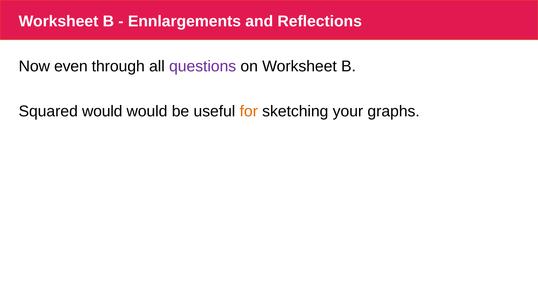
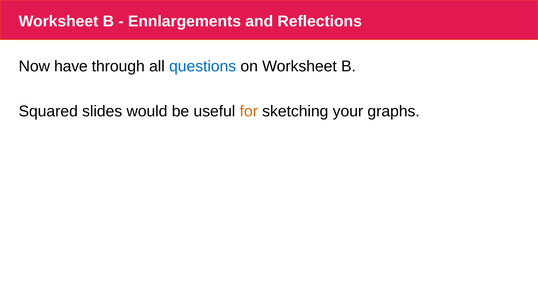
even: even -> have (71, 66)
questions colour: purple -> blue (203, 66)
Squared would: would -> slides (102, 112)
